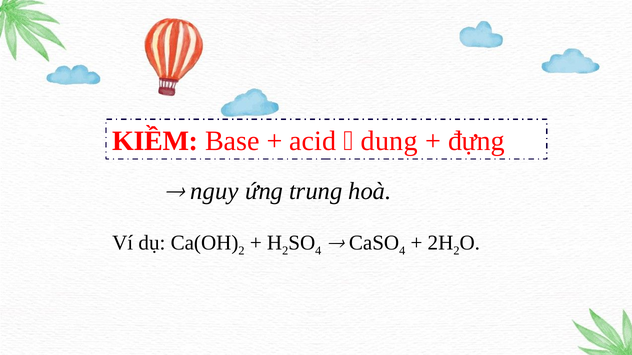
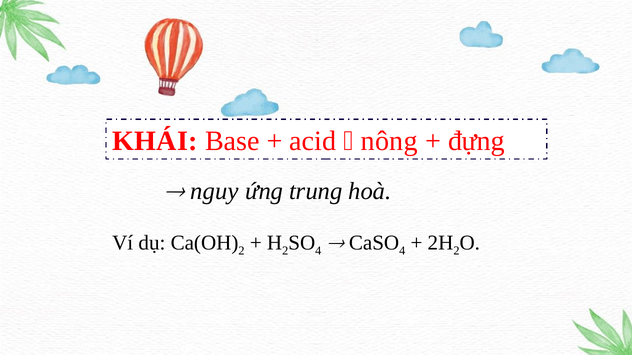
KIỀM: KIỀM -> KHÁI (155, 141)
dung: dung -> nông (389, 141)
